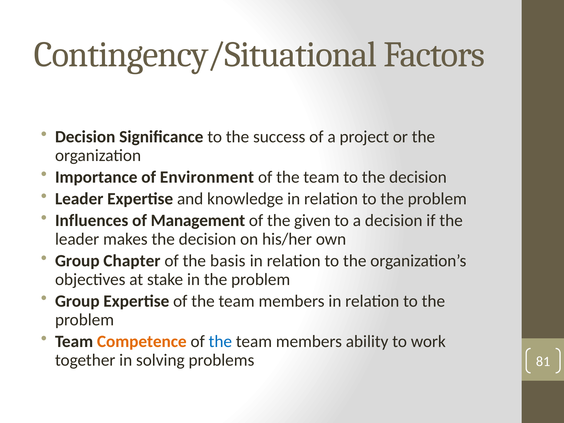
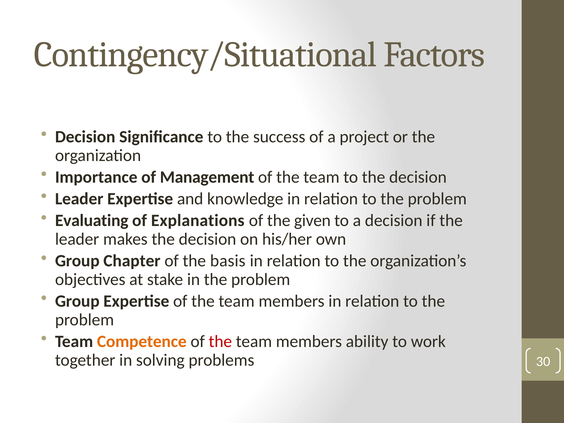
Environment: Environment -> Management (207, 177)
Influences: Influences -> Evaluating (92, 221)
Management: Management -> Explanations (198, 221)
the colour: blue -> red (220, 341)
81: 81 -> 30 (543, 361)
